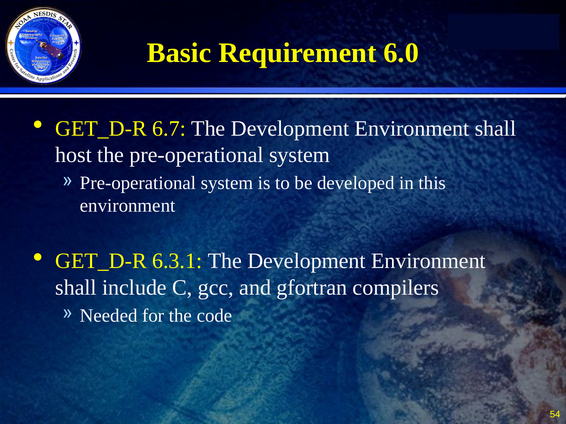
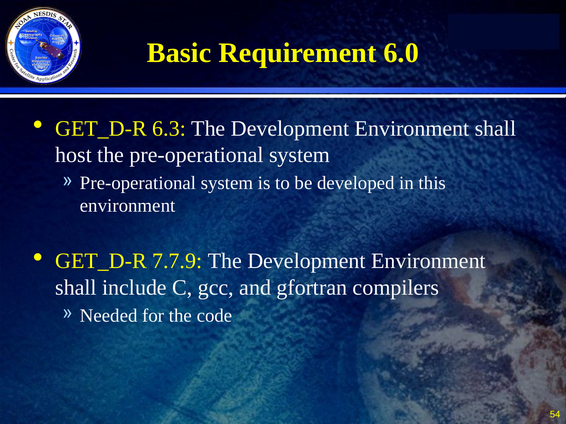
6.7: 6.7 -> 6.3 (169, 129)
6.3.1: 6.3.1 -> 7.7.9 (177, 261)
